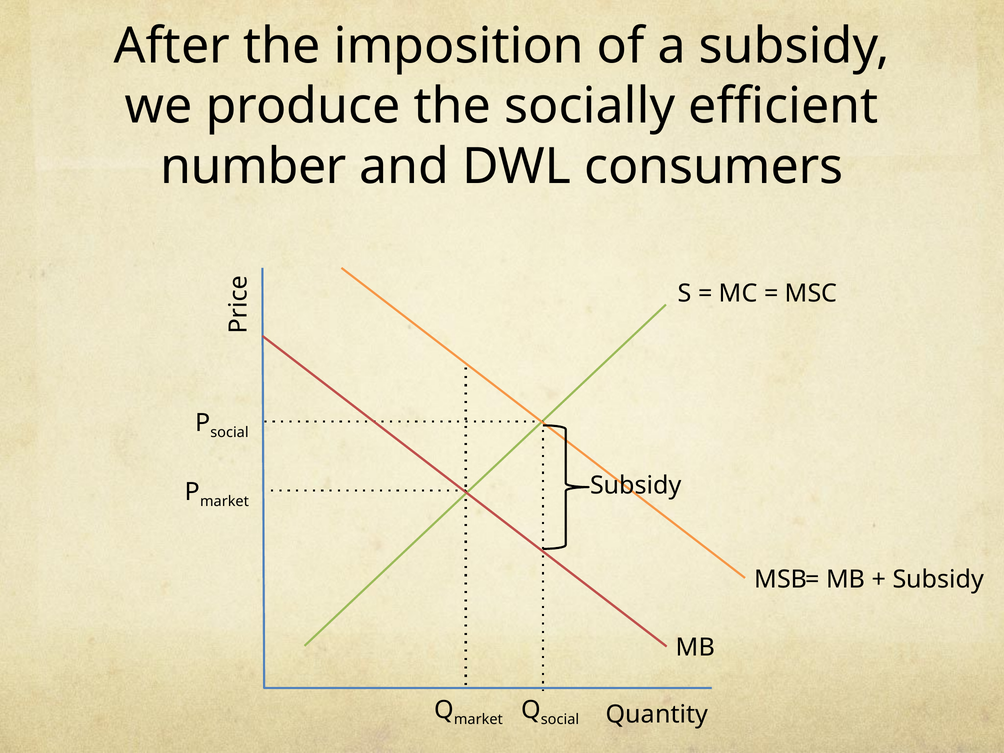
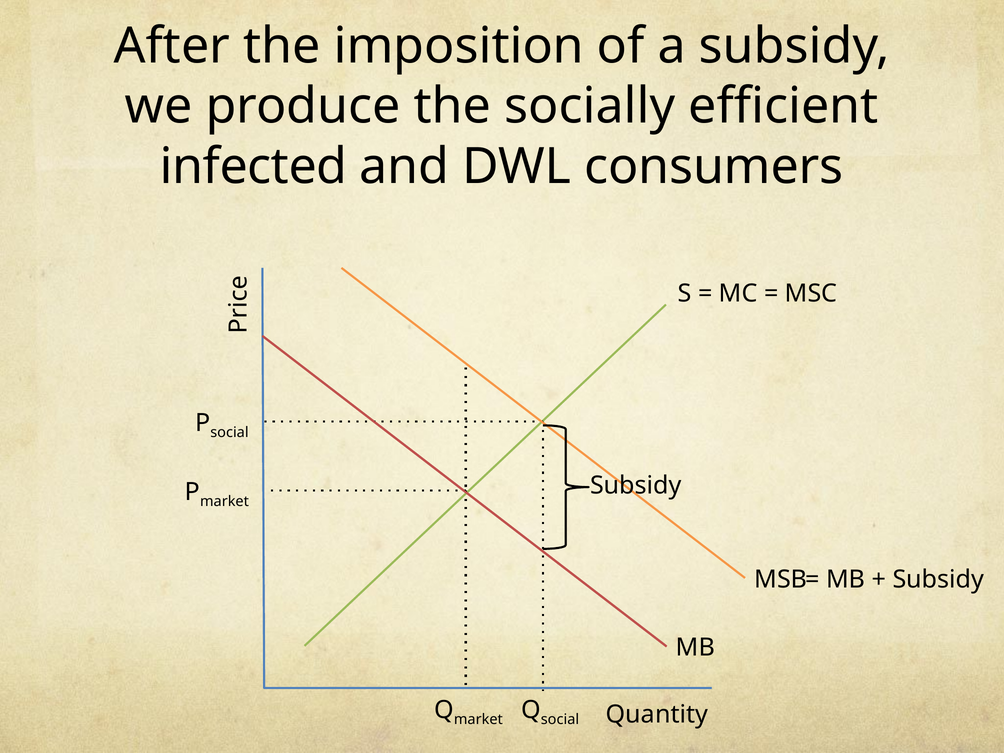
number: number -> infected (254, 167)
